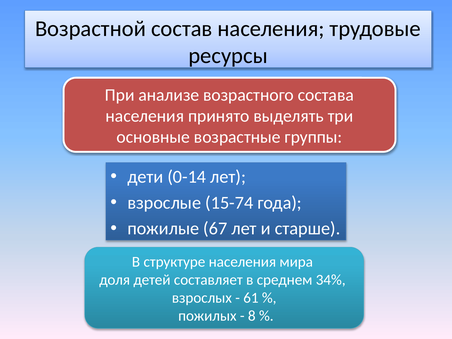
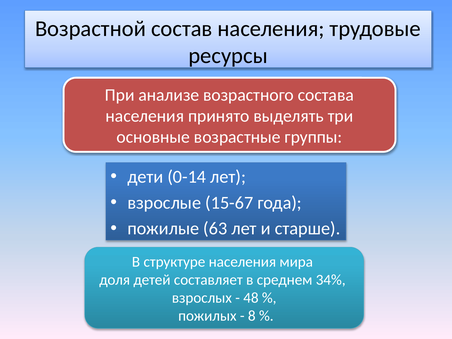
15-74: 15-74 -> 15-67 (229, 203)
67: 67 -> 63 (215, 229)
61: 61 -> 48 (251, 298)
